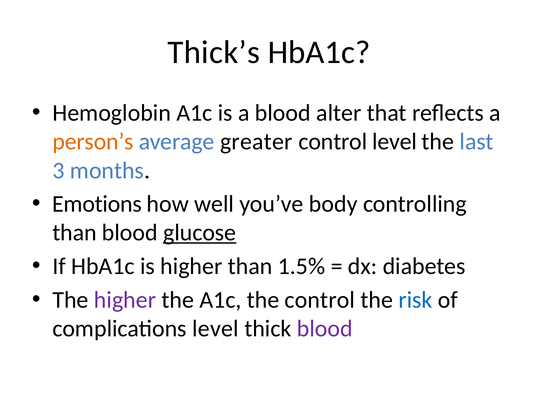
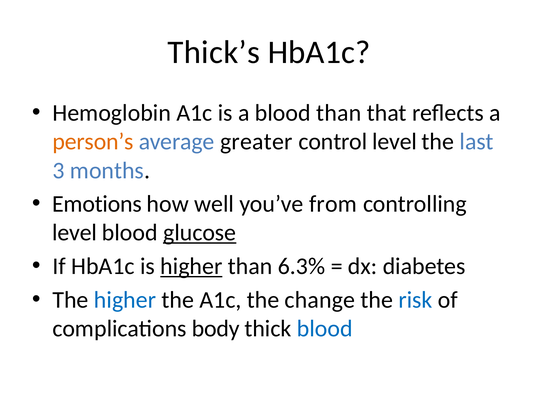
blood alter: alter -> than (339, 113)
body: body -> from (333, 204)
than: than -> level (75, 232)
higher underline: none -> present (191, 266)
1.5%: 1.5% -> 6.3% (302, 266)
higher colour: purple -> blue (125, 299)
the control: control -> change (320, 299)
complications level: level -> body (216, 328)
blood colour: purple -> blue (325, 328)
